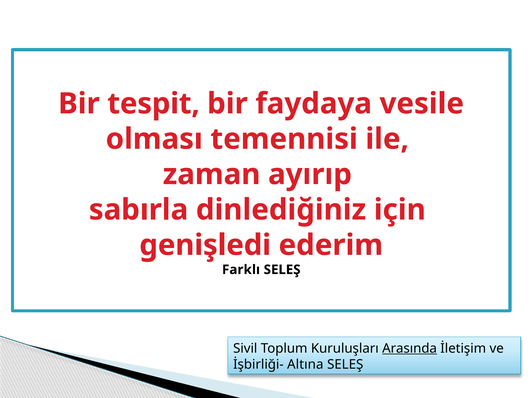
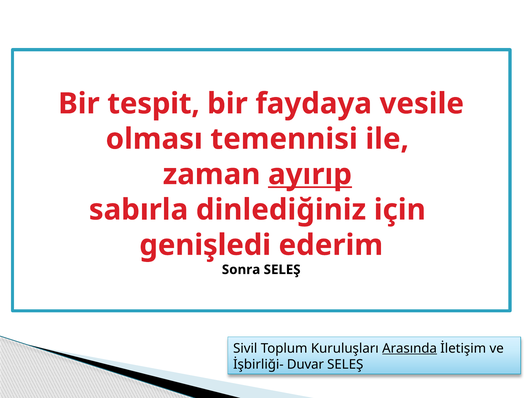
ayırıp underline: none -> present (310, 175)
Farklı: Farklı -> Sonra (241, 270)
Altına: Altına -> Duvar (305, 365)
